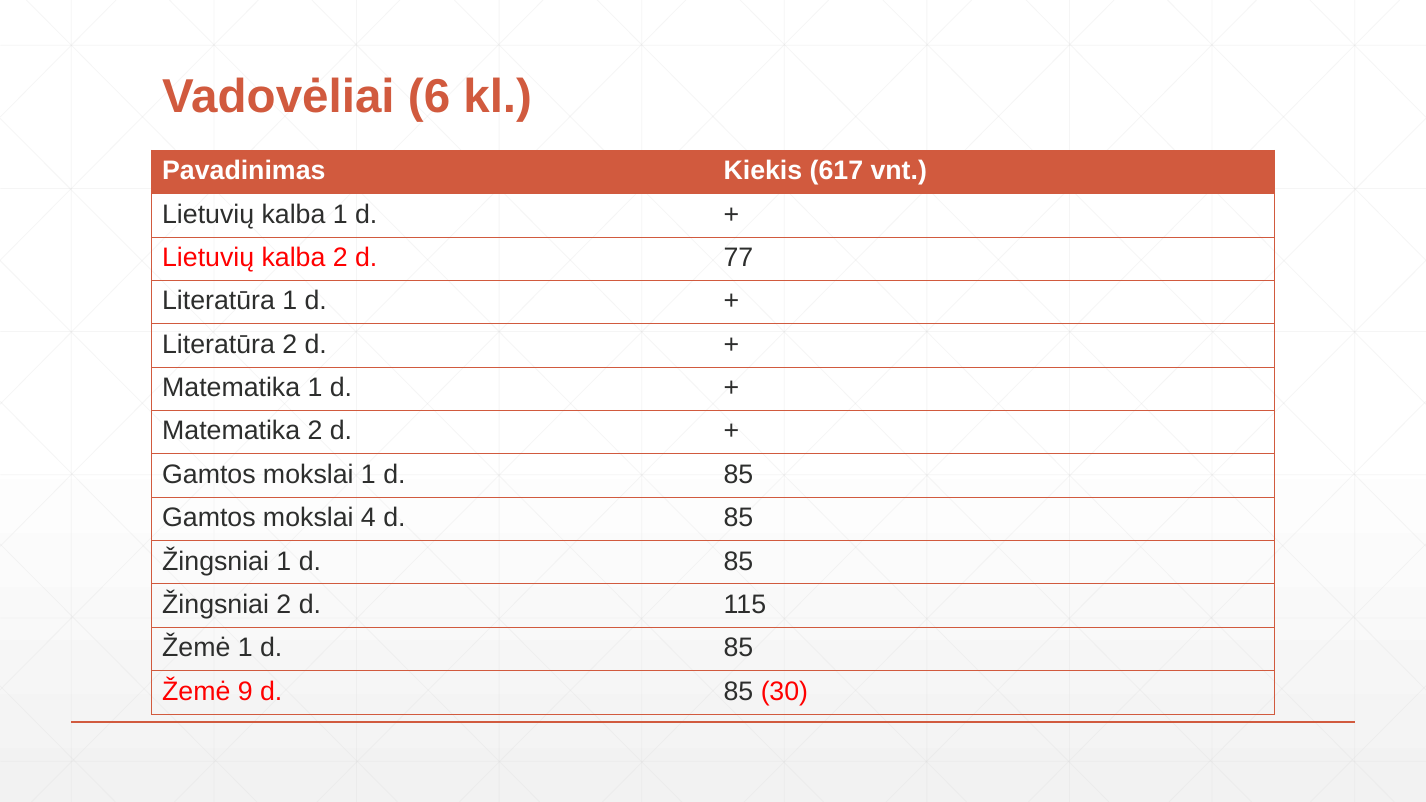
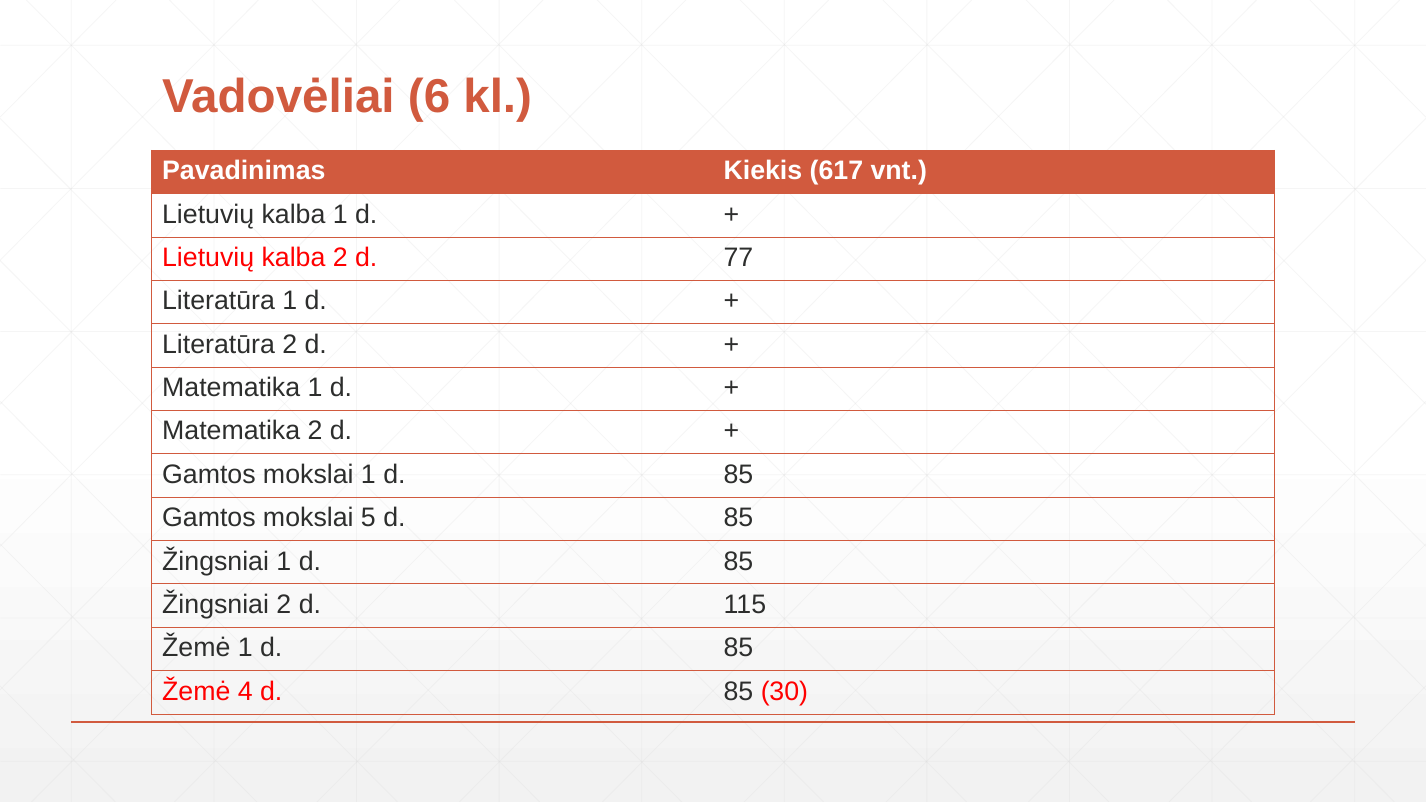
4: 4 -> 5 (368, 518)
9: 9 -> 4 (245, 691)
